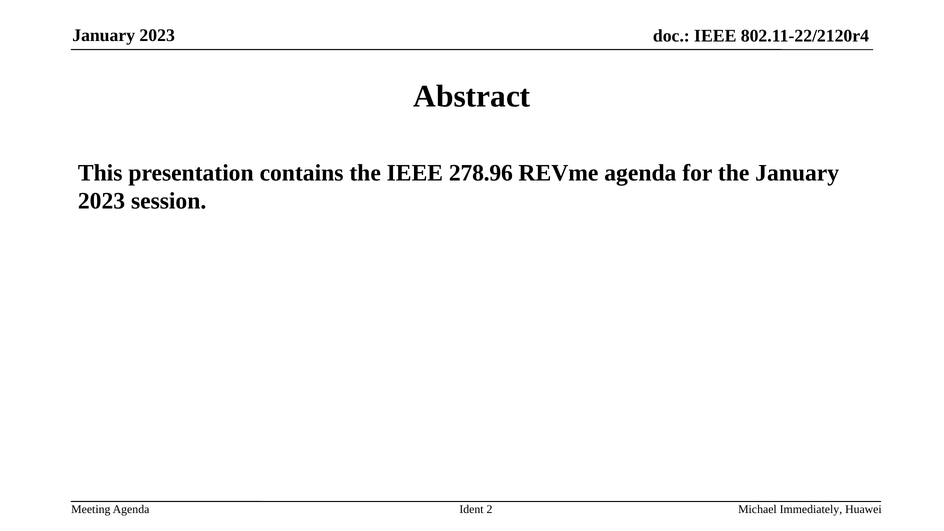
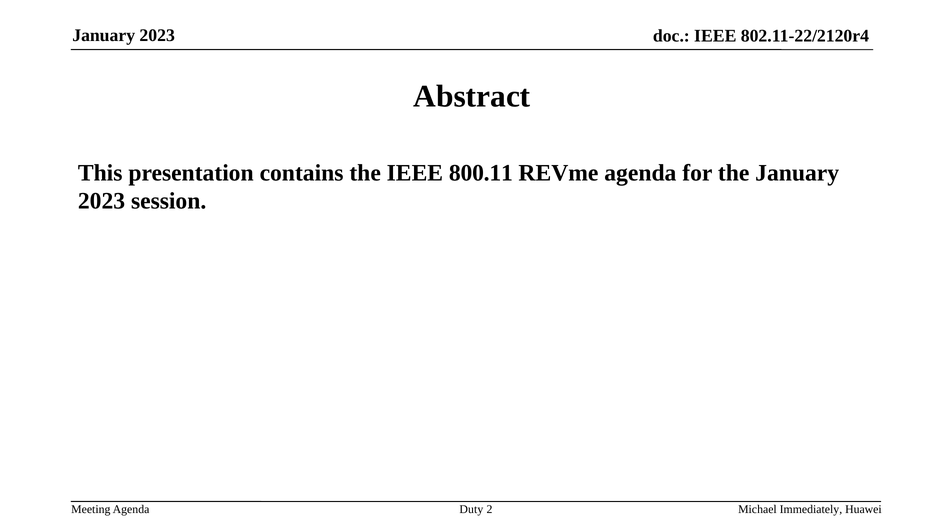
278.96: 278.96 -> 800.11 (481, 173)
Ident: Ident -> Duty (471, 509)
